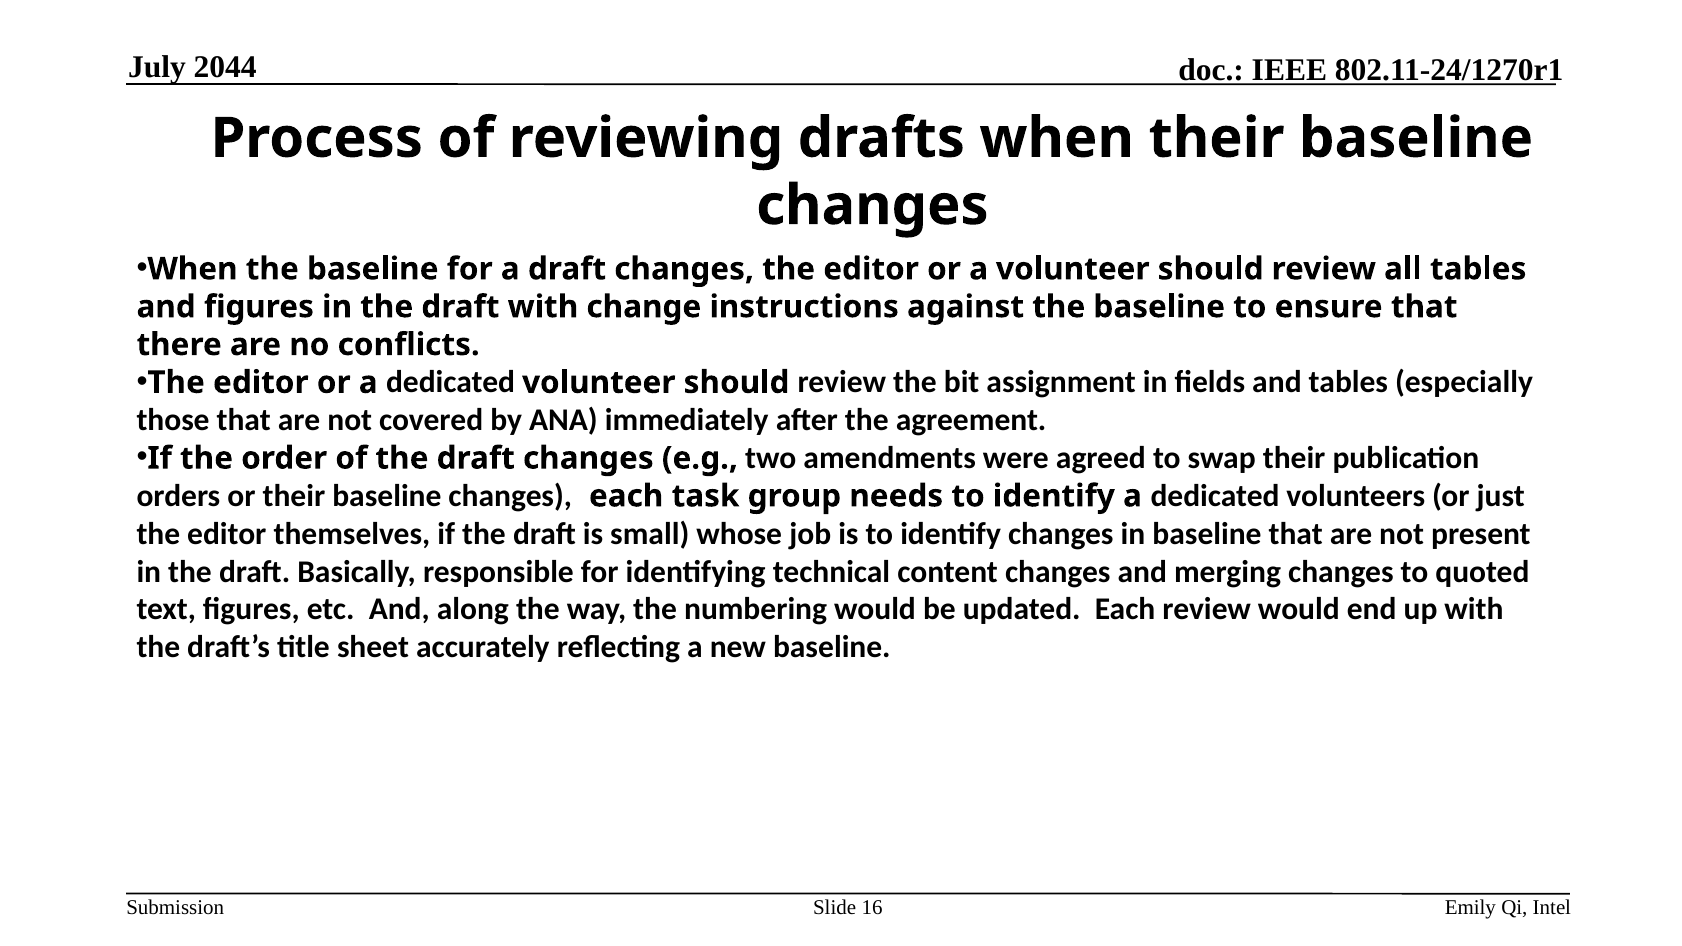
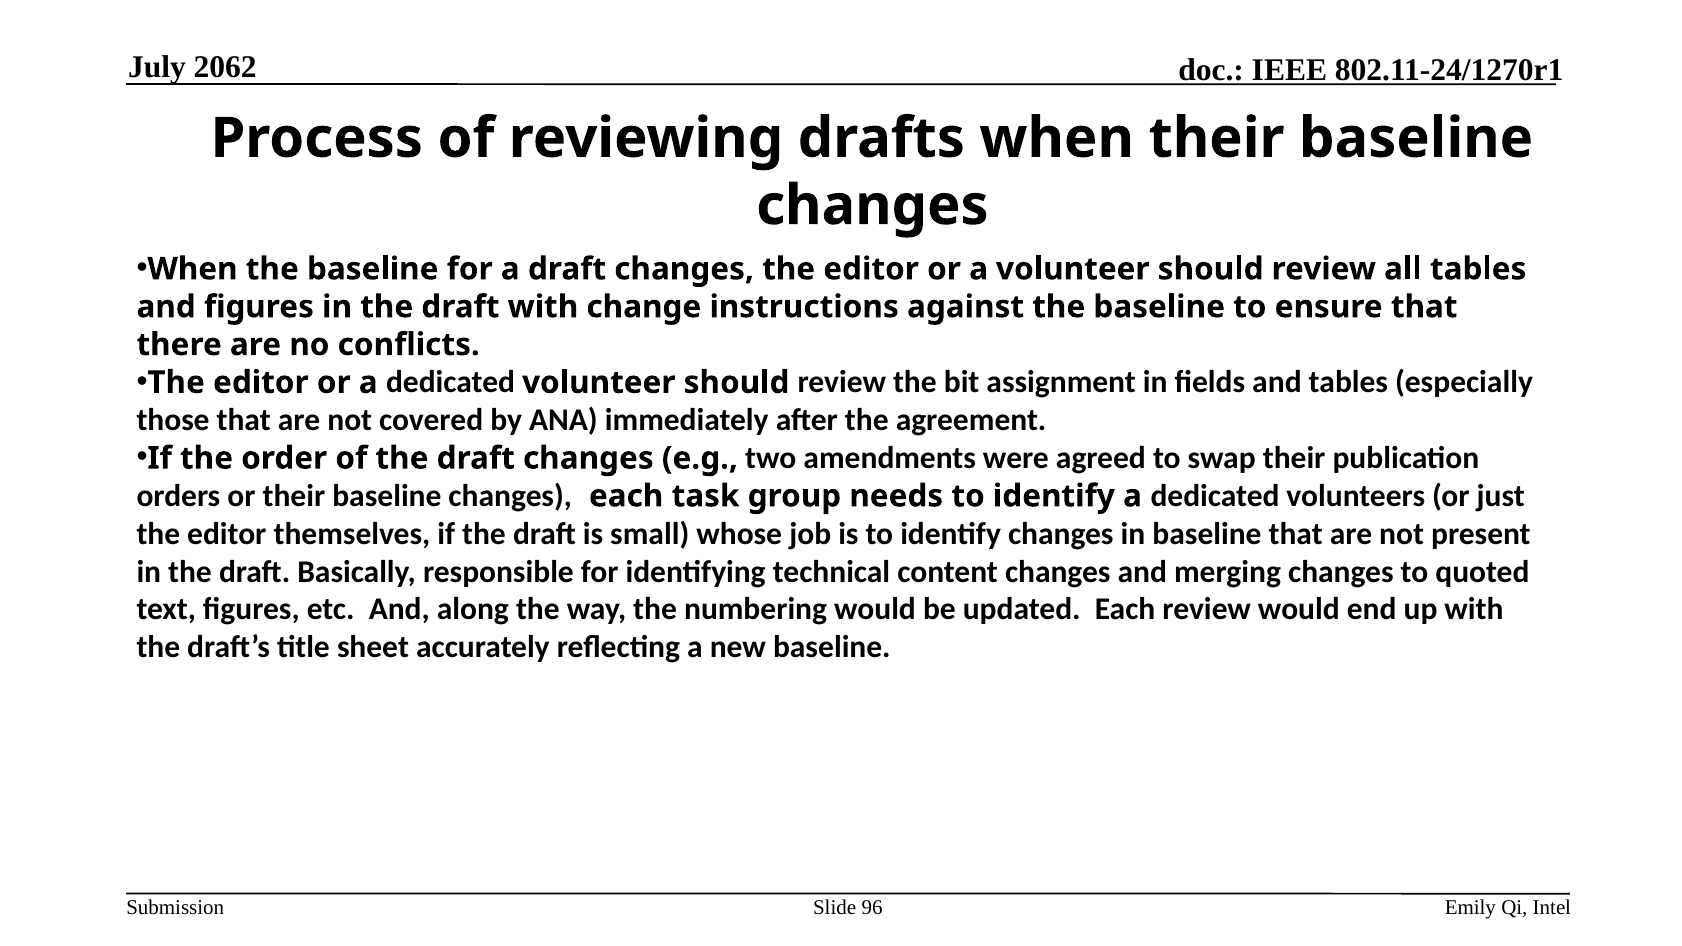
2044: 2044 -> 2062 (225, 67)
16: 16 -> 96 (872, 907)
